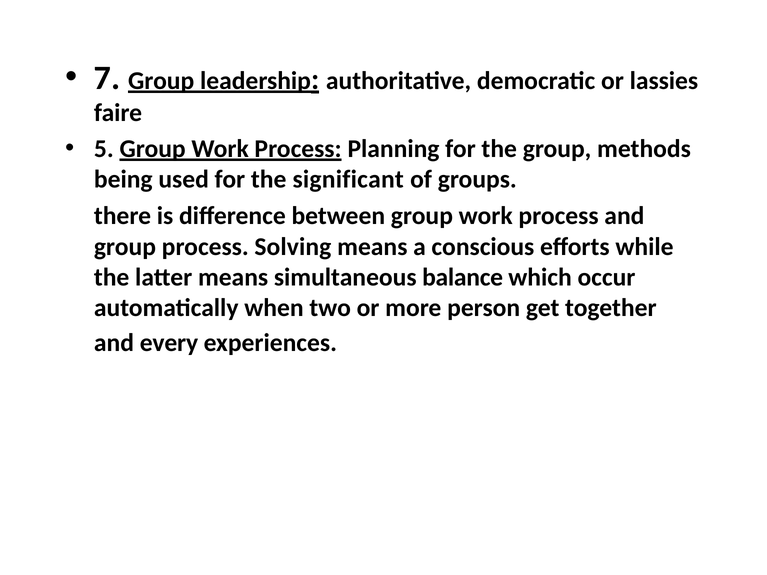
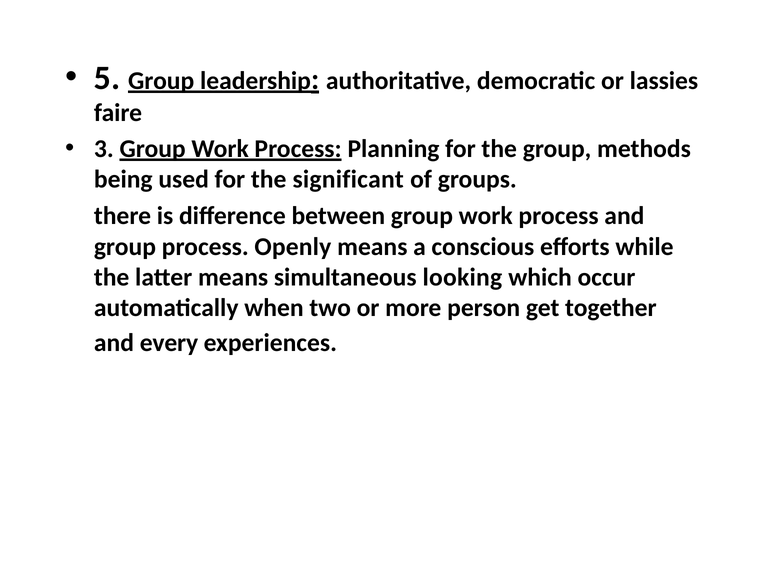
7: 7 -> 5 (107, 78)
5: 5 -> 3 (104, 149)
Solving: Solving -> Openly (293, 247)
balance: balance -> looking (462, 277)
